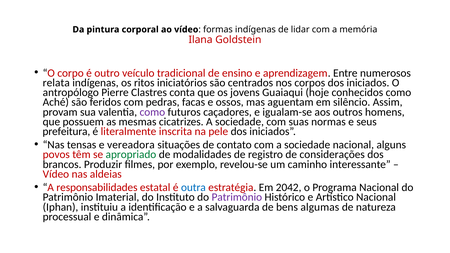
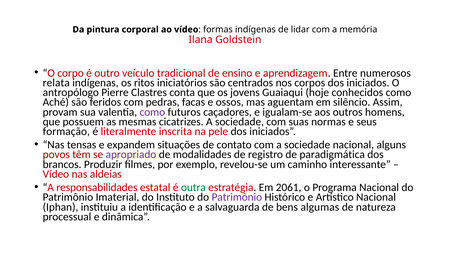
prefeitura: prefeitura -> formação (66, 131)
vereadora: vereadora -> expandem (131, 145)
apropriado colour: green -> purple (131, 155)
considerações: considerações -> paradigmática (332, 155)
outra colour: blue -> green (193, 188)
2042: 2042 -> 2061 (289, 188)
